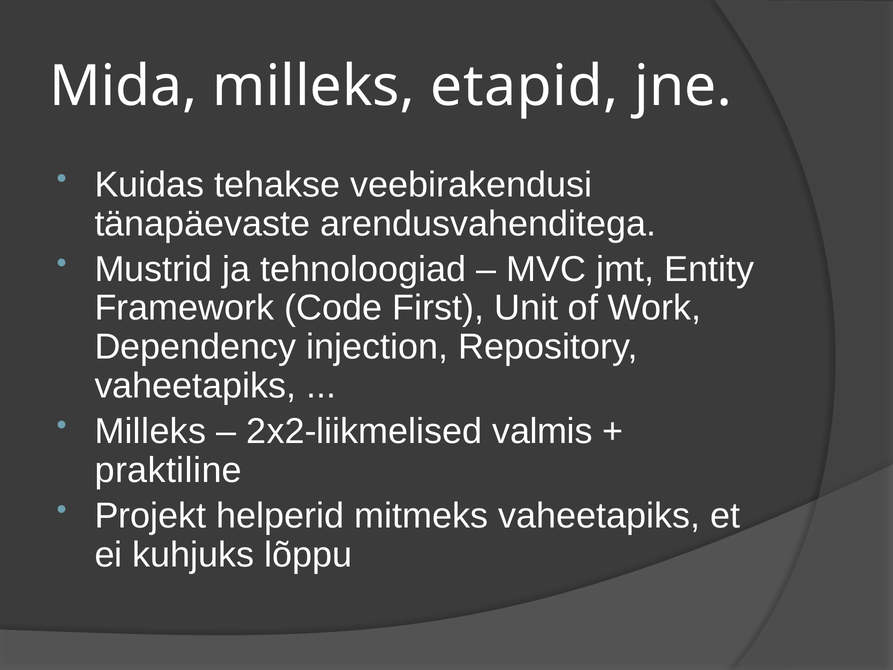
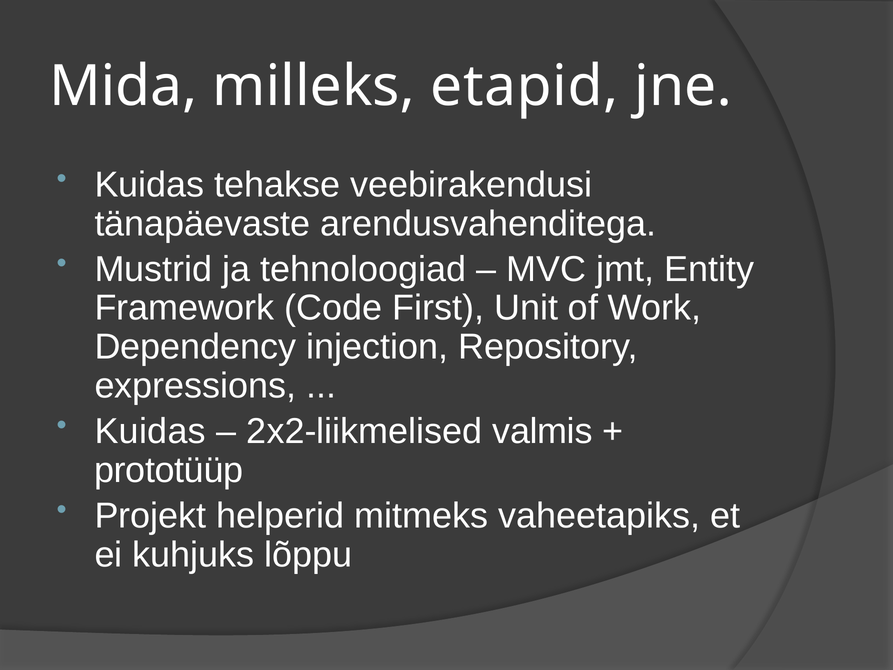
vaheetapiks: vaheetapiks -> expressions (195, 386)
Milleks: Milleks -> Kuidas (150, 431)
praktiline: praktiline -> prototüüp (169, 470)
